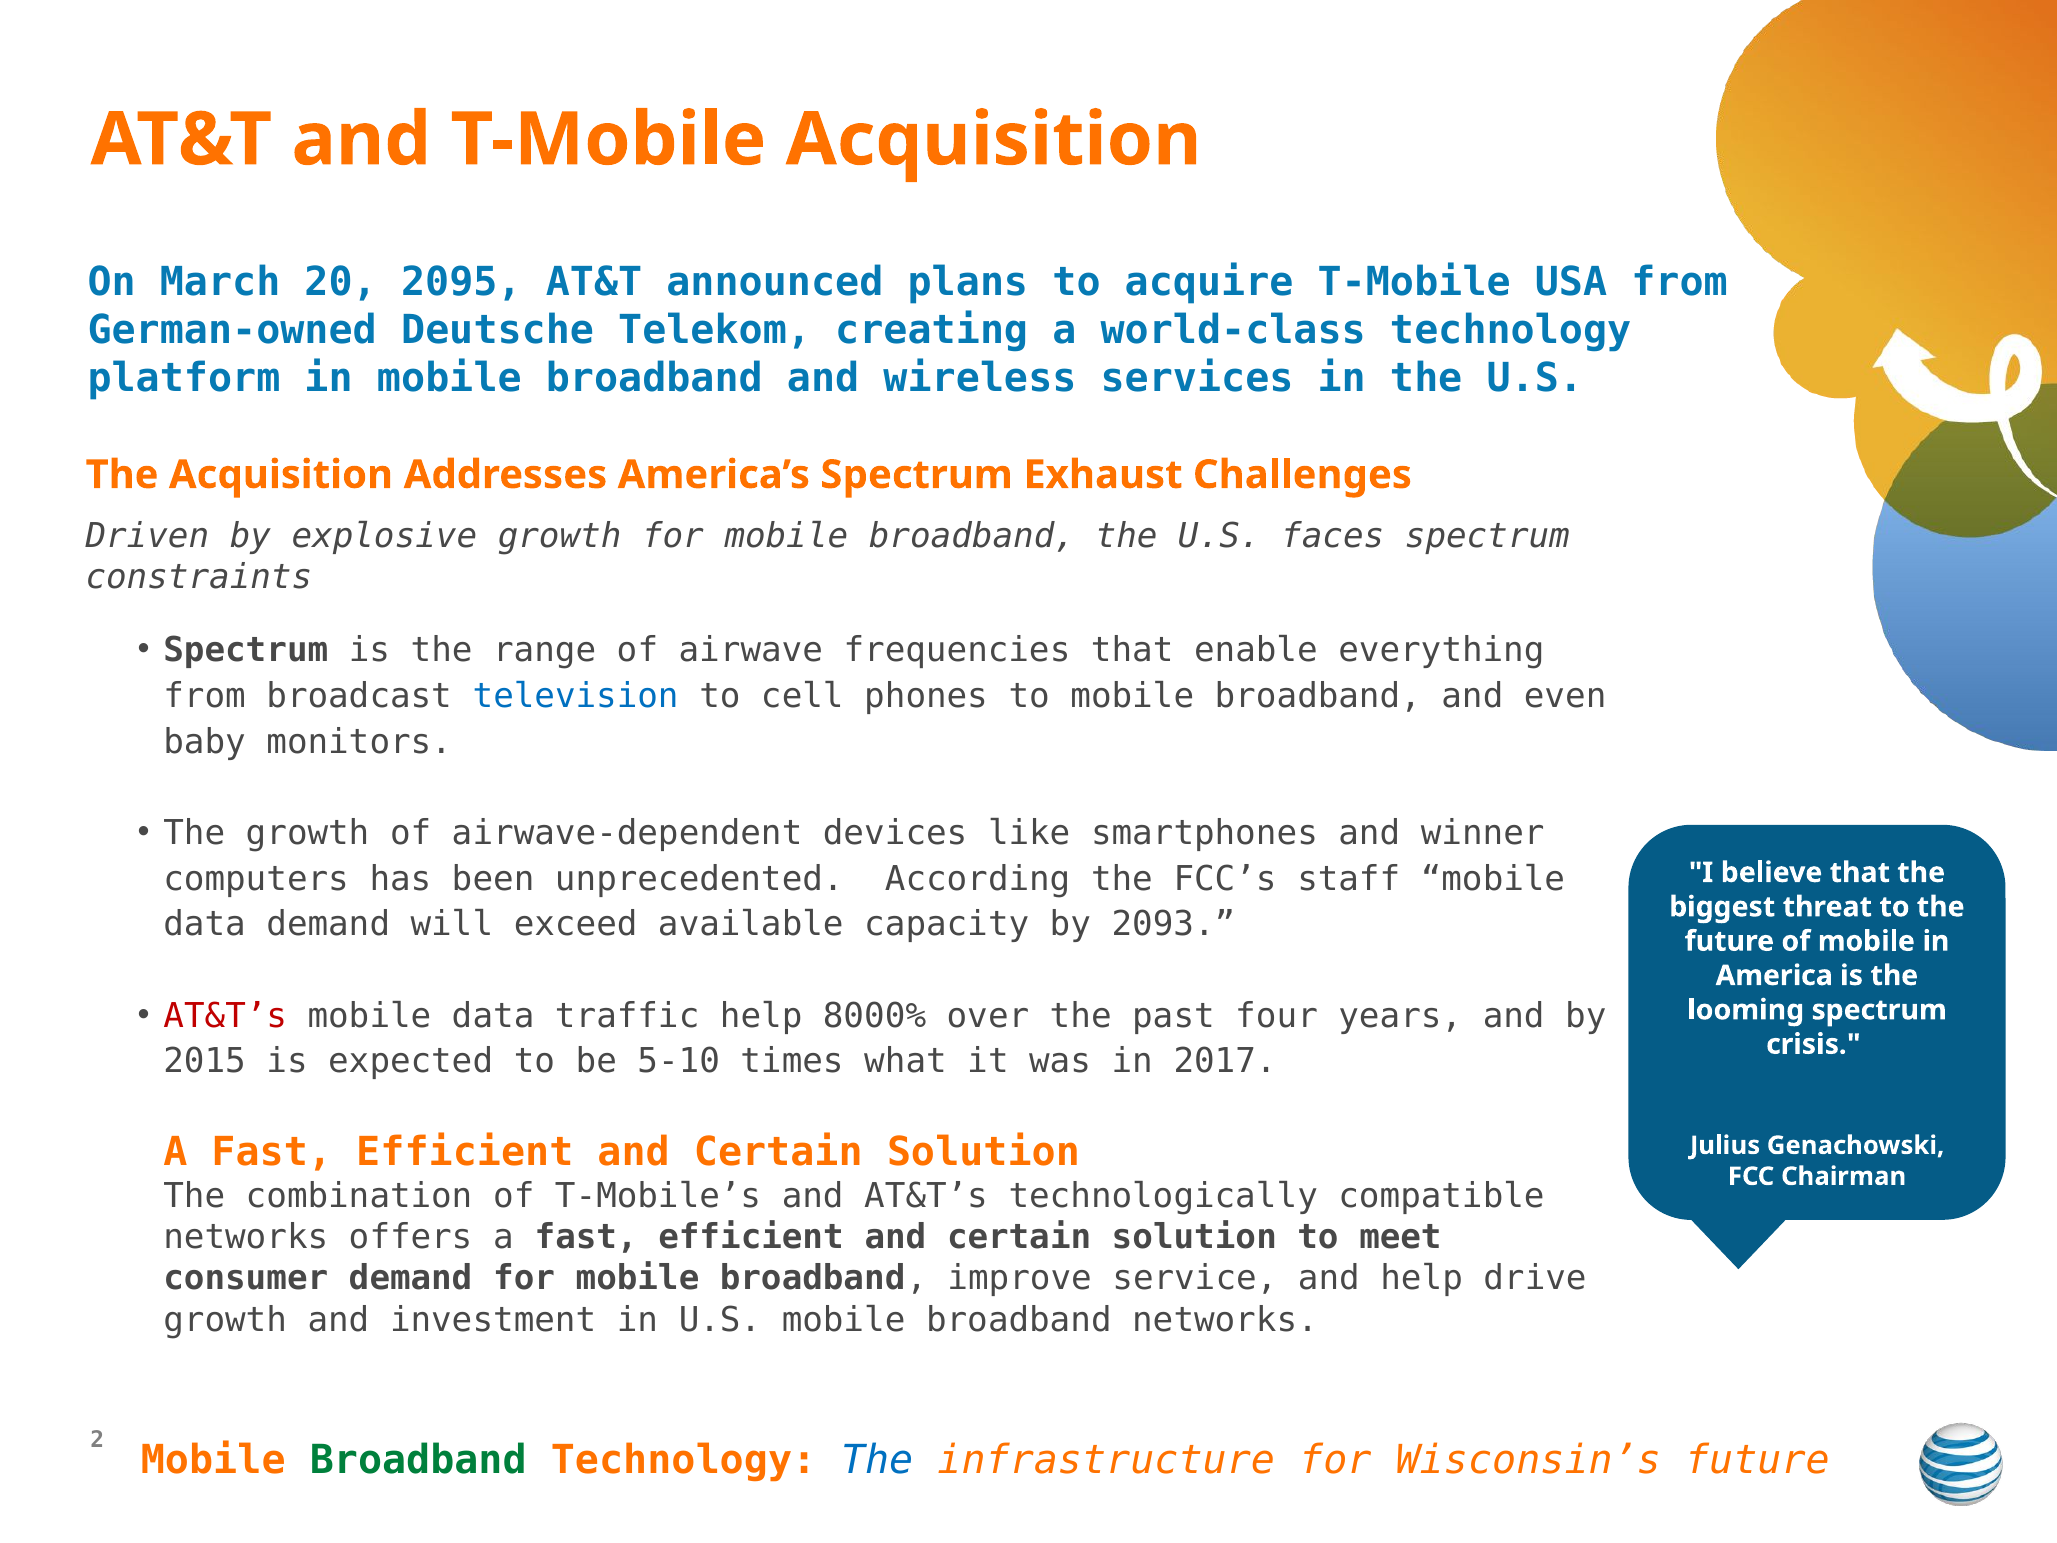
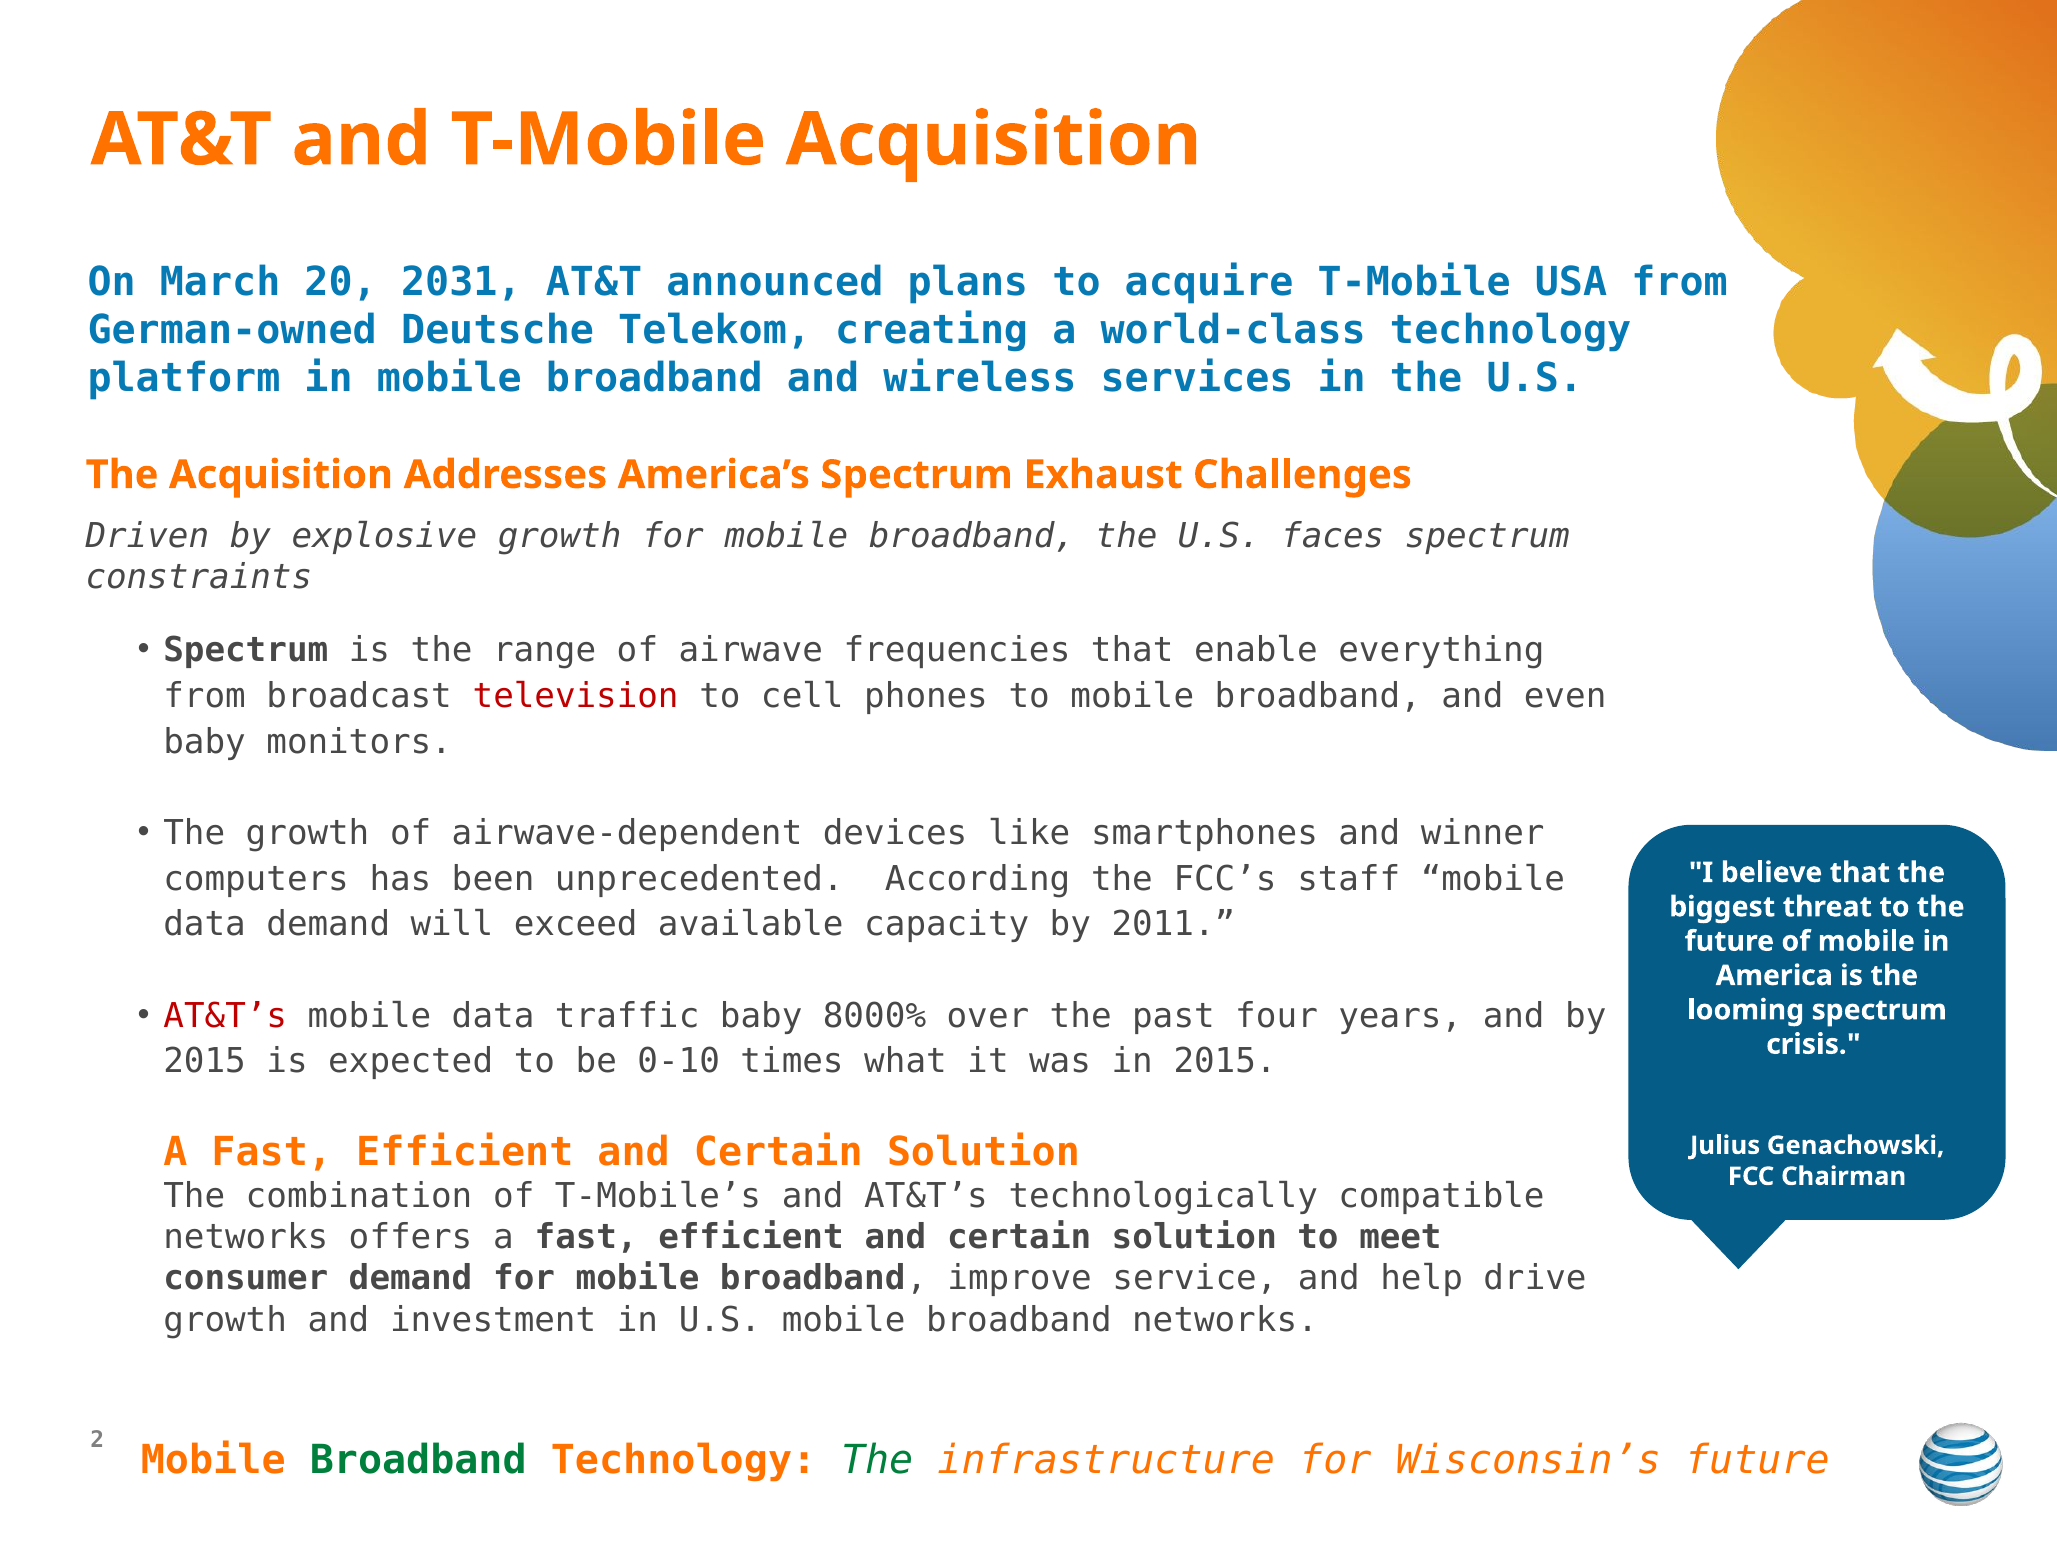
2095: 2095 -> 2031 (461, 283)
television colour: blue -> red (576, 696)
2093: 2093 -> 2011 (1173, 924)
traffic help: help -> baby (761, 1016)
5-10: 5-10 -> 0-10 (679, 1061)
in 2017: 2017 -> 2015 (1225, 1061)
The colour: blue -> green (877, 1460)
